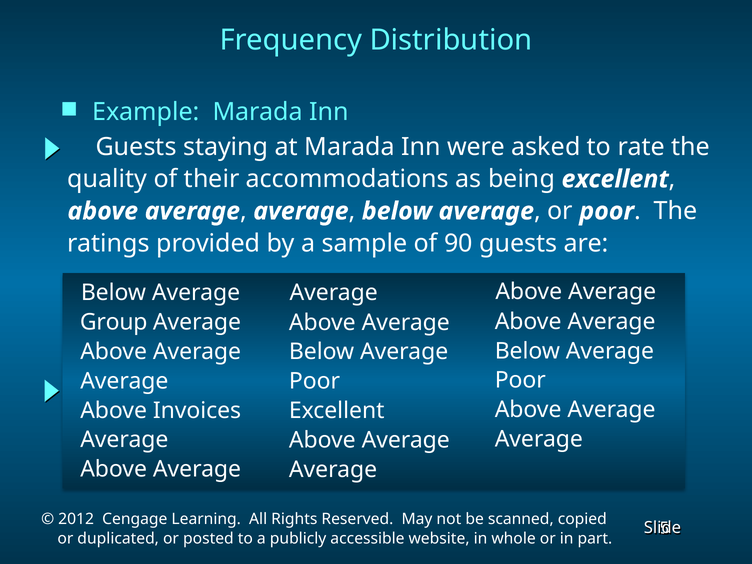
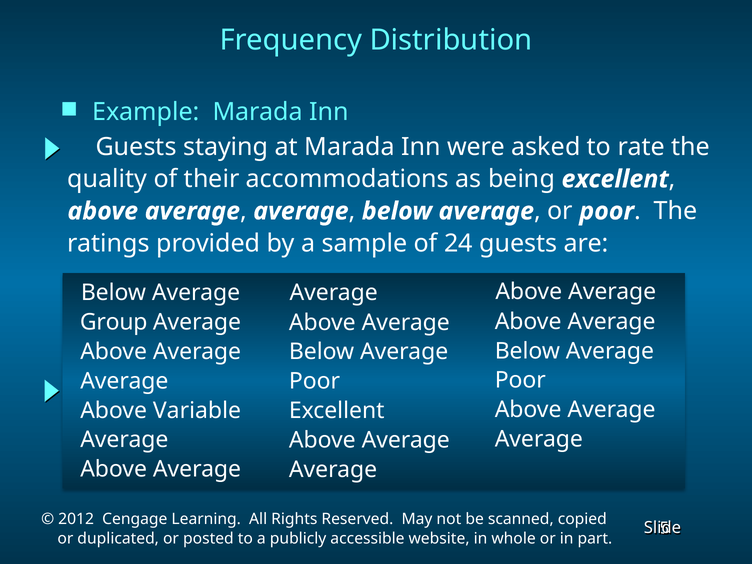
90: 90 -> 24 (458, 243)
Invoices: Invoices -> Variable (197, 410)
